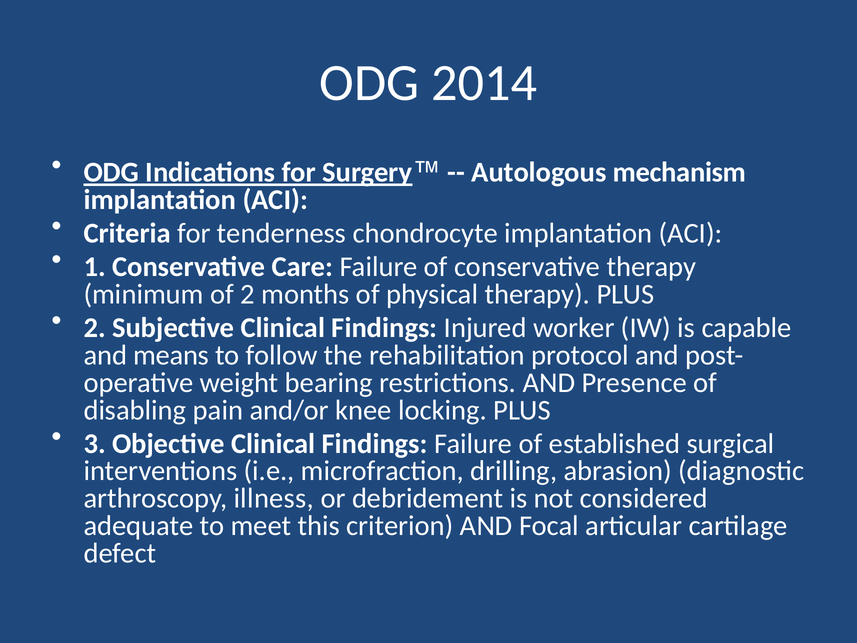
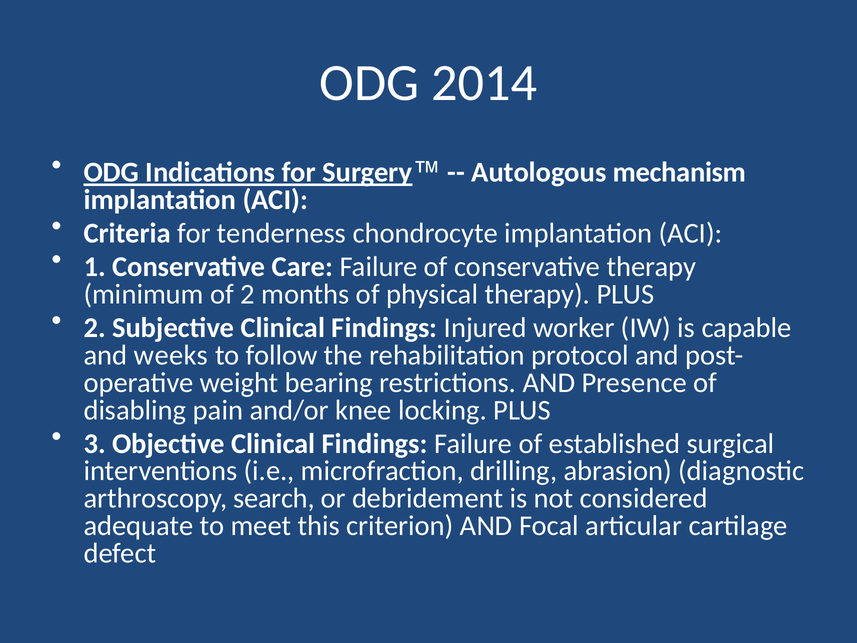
means: means -> weeks (171, 355)
illness: illness -> search (274, 498)
